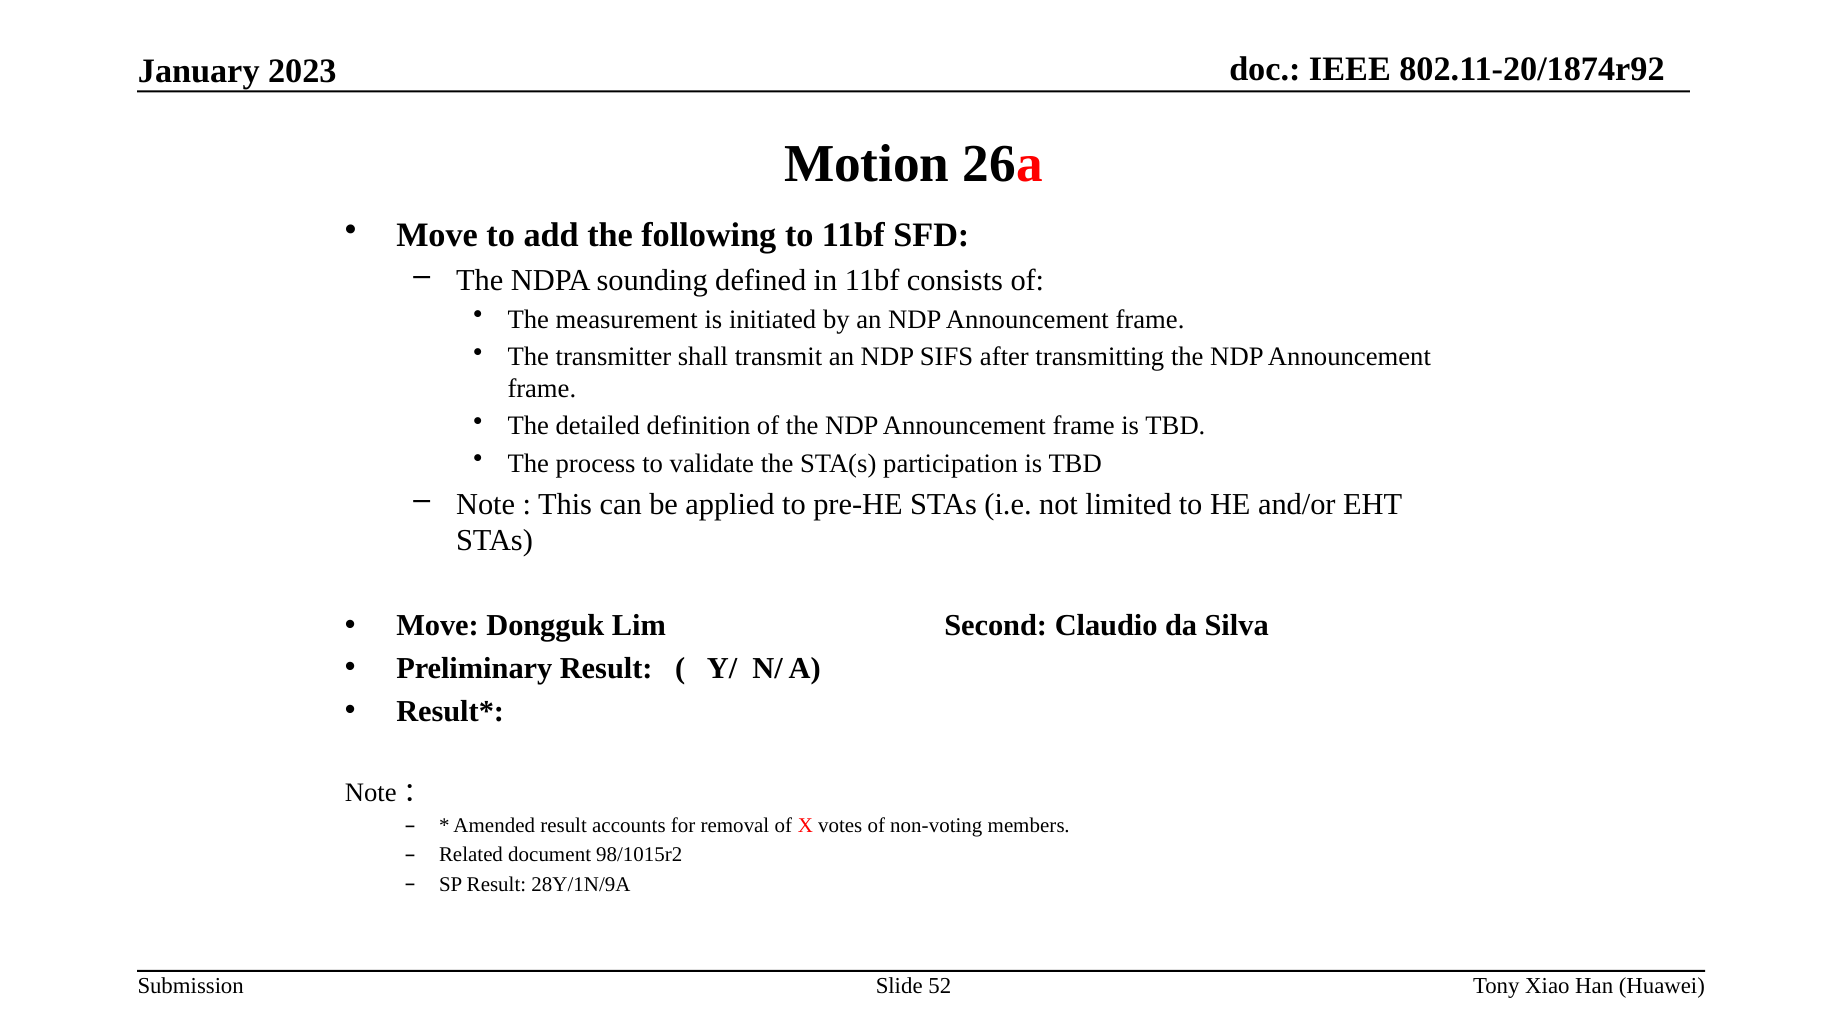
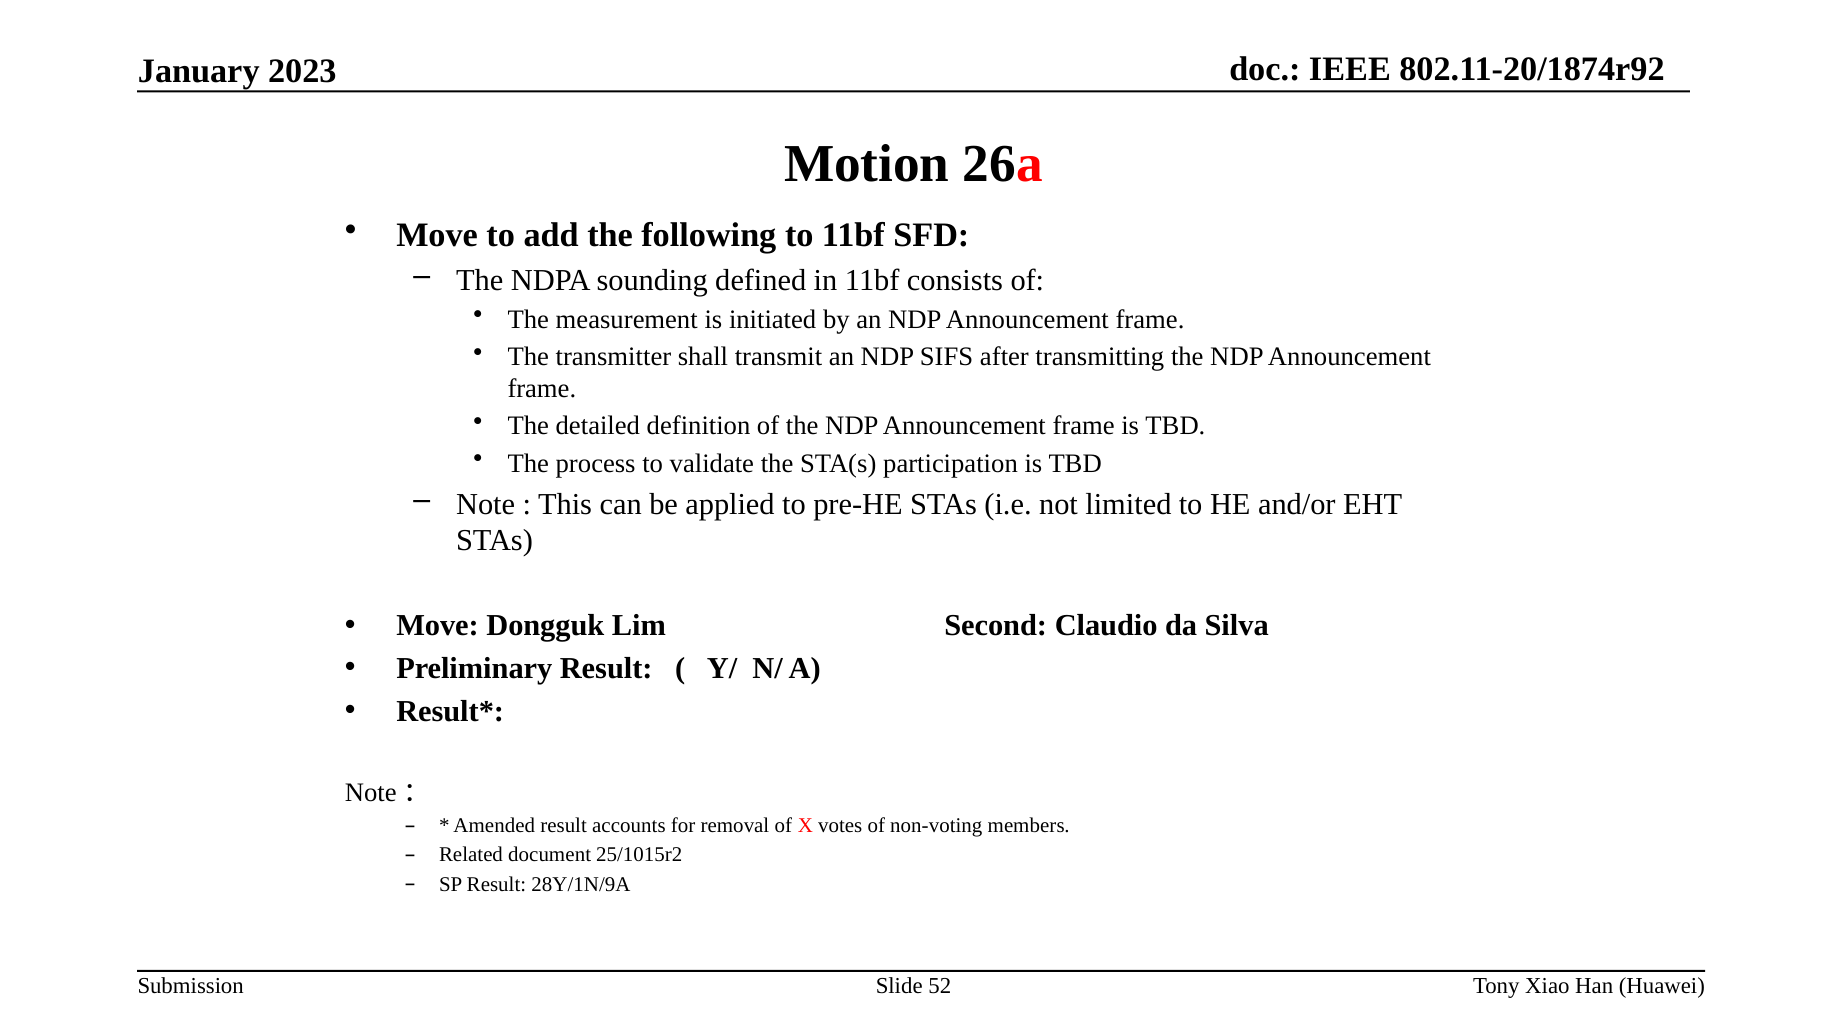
98/1015r2: 98/1015r2 -> 25/1015r2 (639, 855)
